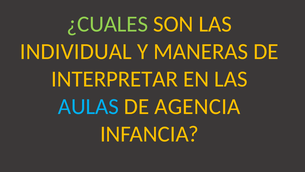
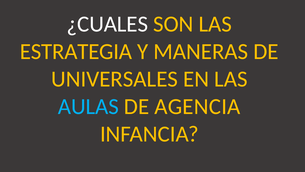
¿CUALES colour: light green -> white (107, 24)
INDIVIDUAL: INDIVIDUAL -> ESTRATEGIA (76, 51)
INTERPRETAR: INTERPRETAR -> UNIVERSALES (115, 79)
